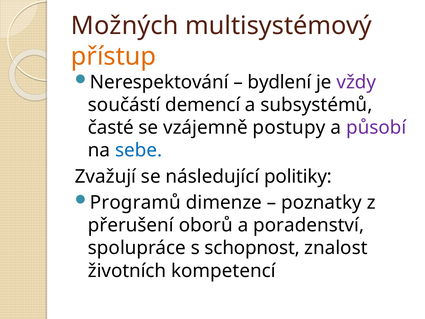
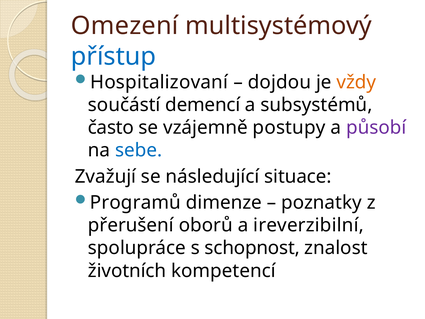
Možných: Možných -> Omezení (125, 26)
přístup colour: orange -> blue (114, 56)
Nerespektování: Nerespektování -> Hospitalizovaní (159, 82)
bydlení: bydlení -> dojdou (279, 82)
vždy colour: purple -> orange (356, 82)
časté: časté -> často (111, 127)
politiky: politiky -> situace (298, 176)
poradenství: poradenství -> ireverzibilní (309, 225)
